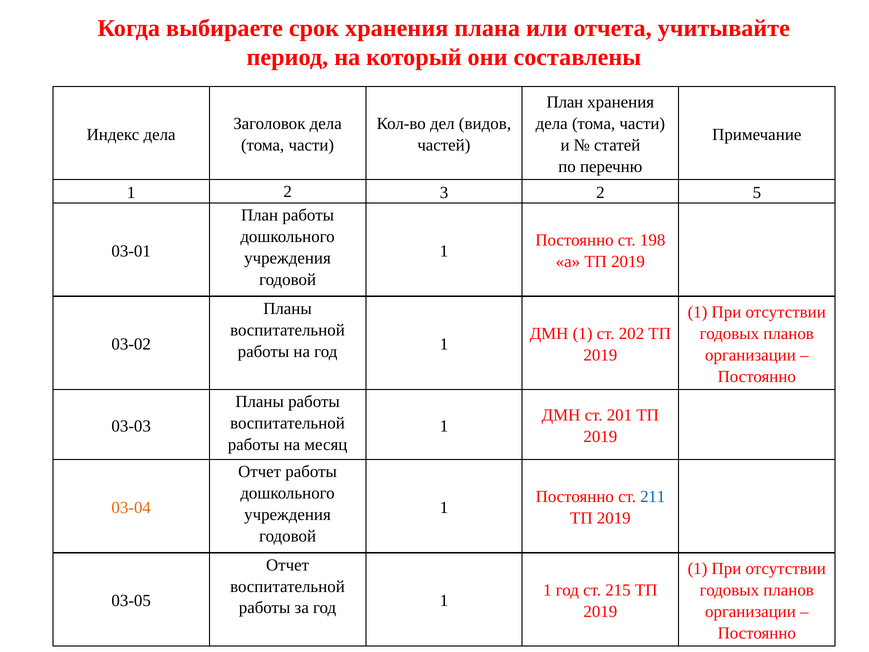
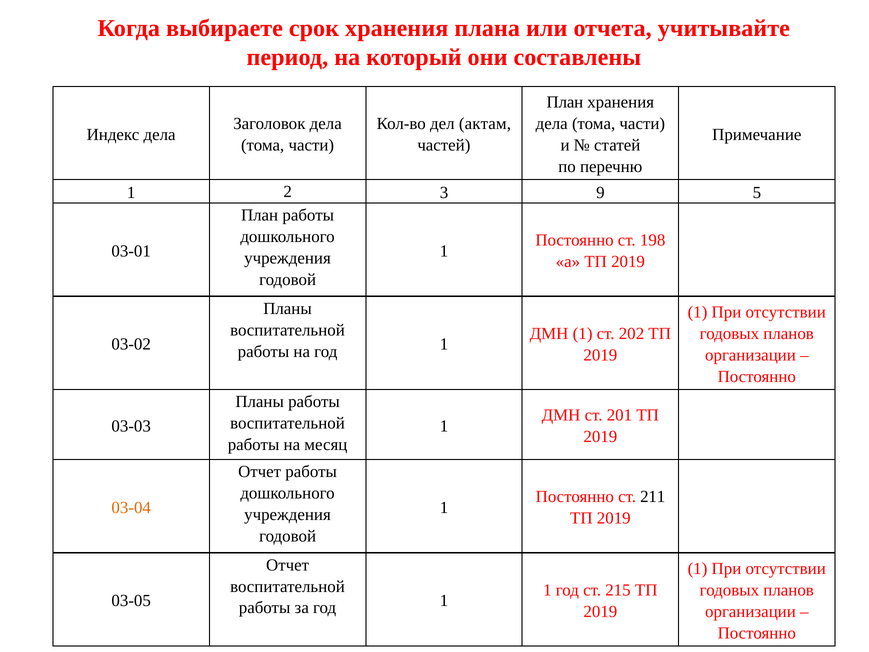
видов: видов -> актам (485, 124)
3 2: 2 -> 9 (600, 193)
211 colour: blue -> black (653, 497)
